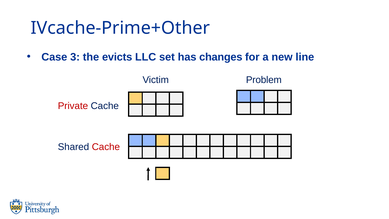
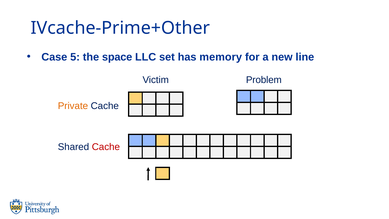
3: 3 -> 5 (75, 57)
evicts: evicts -> space (117, 57)
changes: changes -> memory (221, 57)
Private colour: red -> orange (73, 106)
